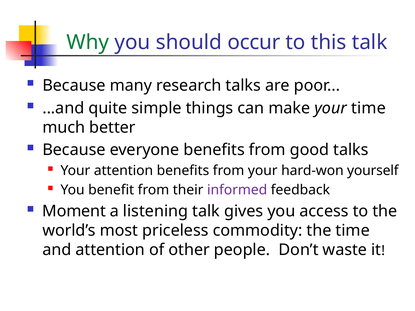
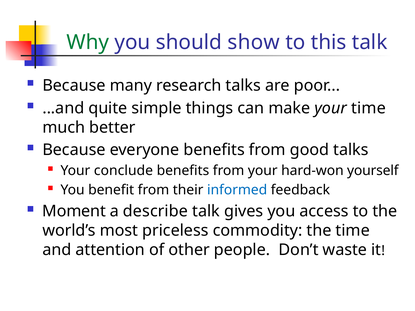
occur: occur -> show (254, 42)
Your attention: attention -> conclude (123, 171)
informed colour: purple -> blue (237, 190)
listening: listening -> describe (155, 211)
